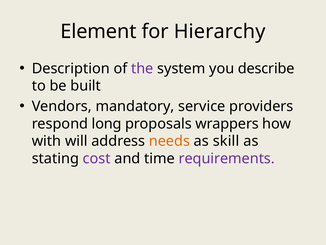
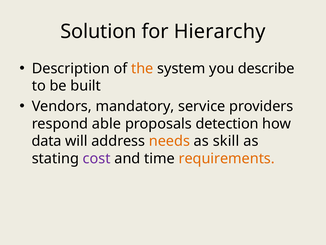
Element: Element -> Solution (98, 32)
the colour: purple -> orange (142, 68)
long: long -> able (107, 123)
wrappers: wrappers -> detection (227, 123)
with: with -> data (47, 141)
requirements colour: purple -> orange (227, 158)
